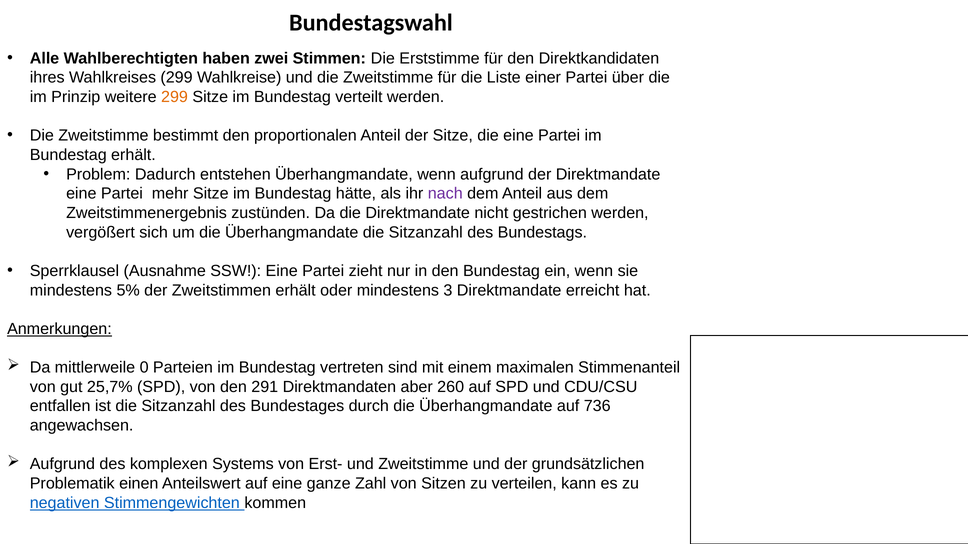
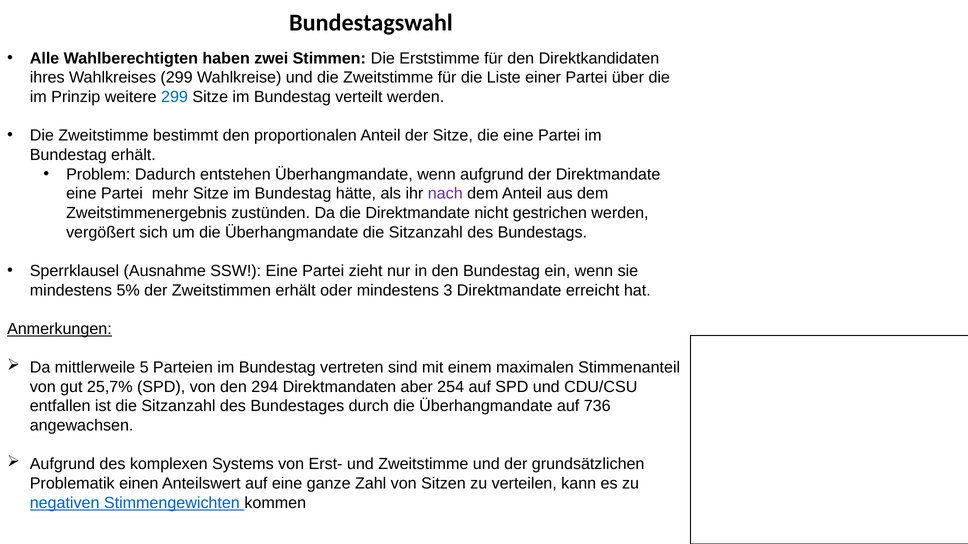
299 colour: orange -> blue (175, 97)
0: 0 -> 5 (144, 368)
291: 291 -> 294 (265, 387)
260: 260 -> 254 (451, 387)
